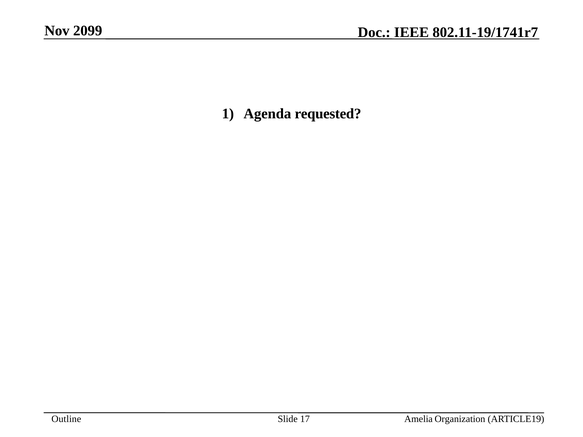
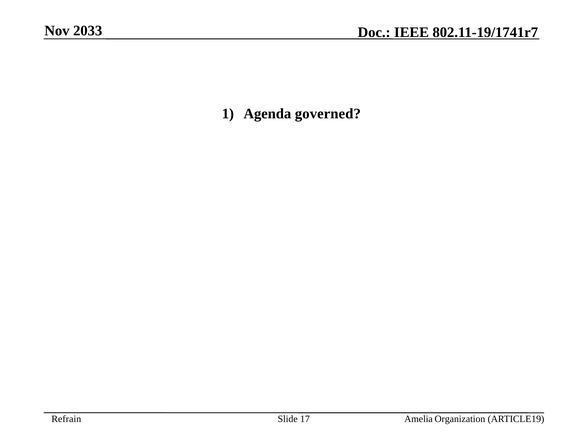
2099: 2099 -> 2033 (88, 31)
requested: requested -> governed (328, 114)
Outline: Outline -> Refrain (66, 419)
